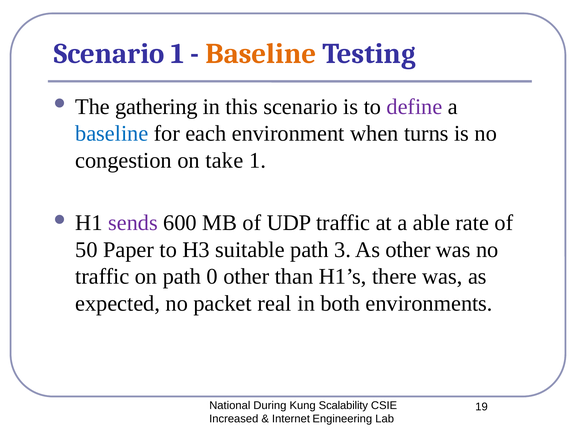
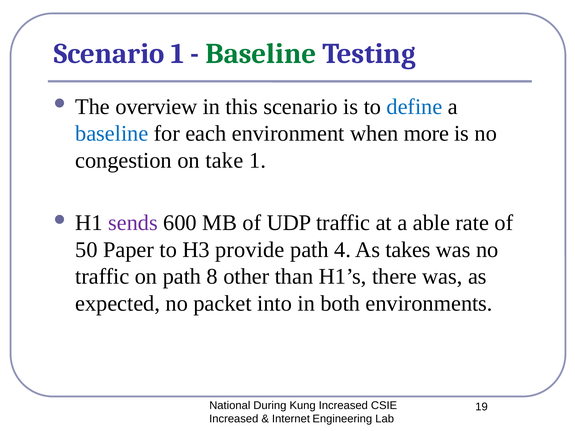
Baseline colour: orange -> green (261, 54)
gathering: gathering -> overview (156, 107)
define colour: purple -> blue (414, 107)
turns: turns -> more (426, 134)
suitable: suitable -> provide (250, 250)
3: 3 -> 4 (343, 250)
As other: other -> takes (408, 250)
0: 0 -> 8 (212, 277)
real: real -> into (275, 304)
Kung Scalability: Scalability -> Increased (343, 406)
